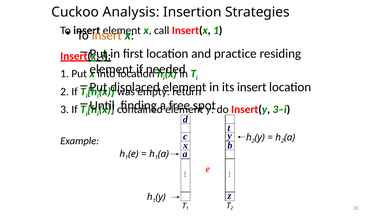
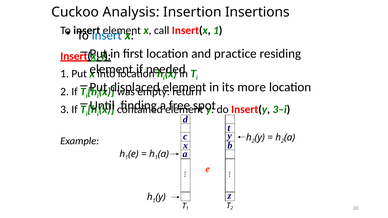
Strategies: Strategies -> Insertions (257, 12)
insert colour: orange -> blue (107, 35)
its insert: insert -> more (252, 87)
